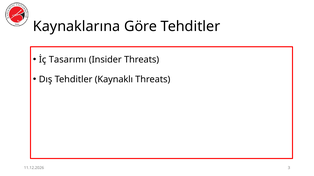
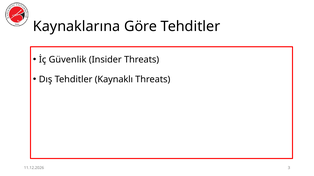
Tasarımı: Tasarımı -> Güvenlik (68, 60)
